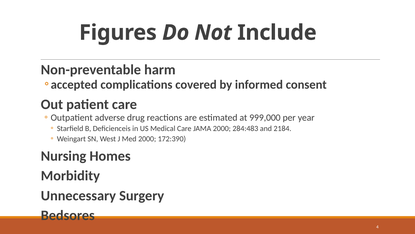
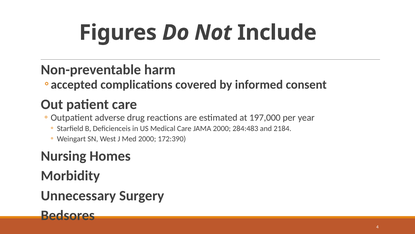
999,000: 999,000 -> 197,000 (265, 117)
